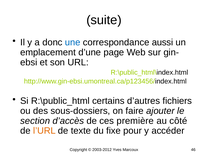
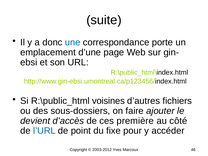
aussi: aussi -> porte (162, 42)
certains: certains -> voisines (108, 101)
section: section -> devient (35, 121)
l’URL colour: orange -> blue (44, 131)
texte: texte -> point (81, 131)
